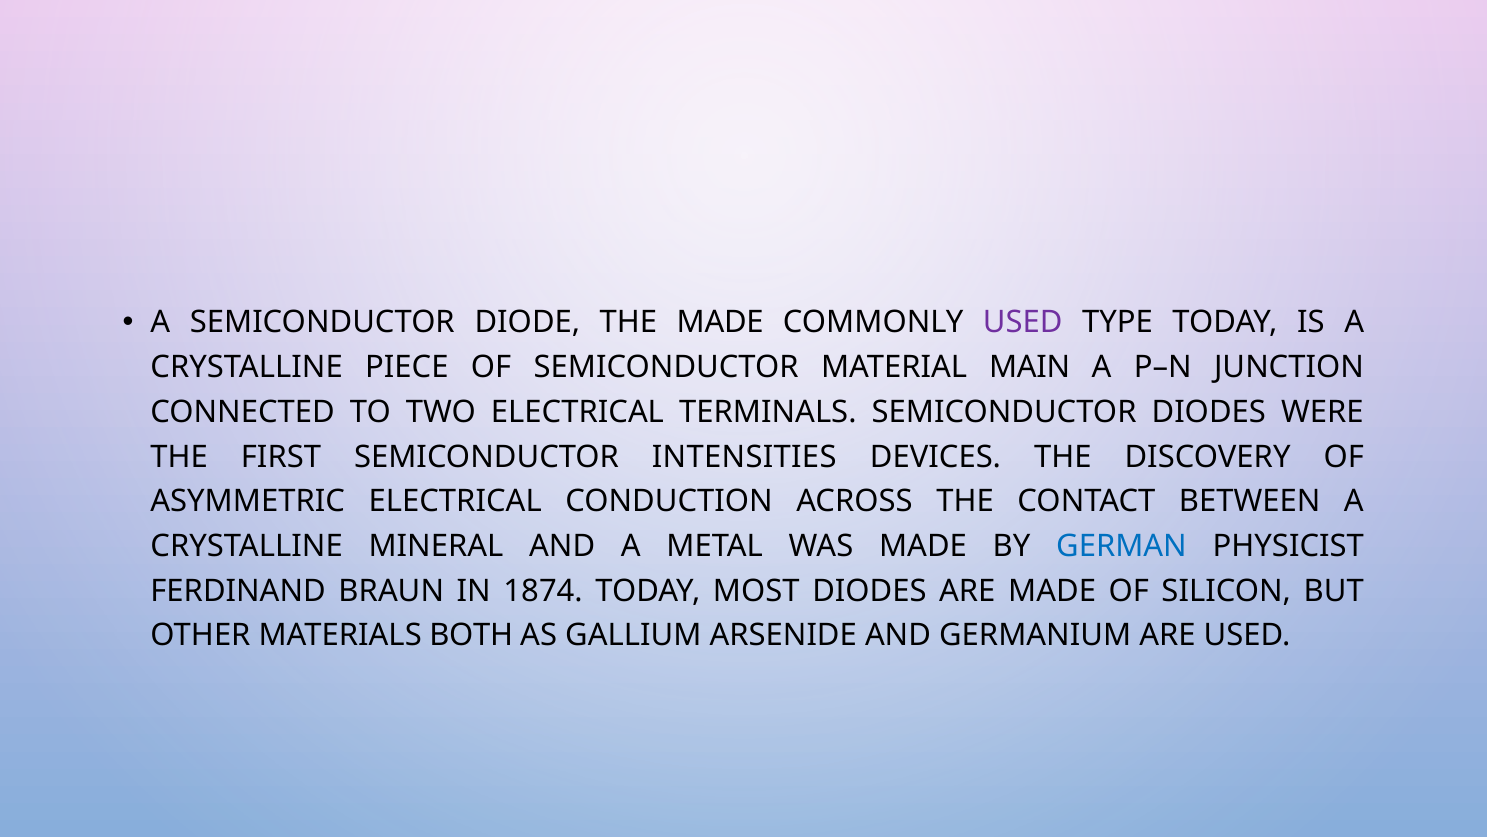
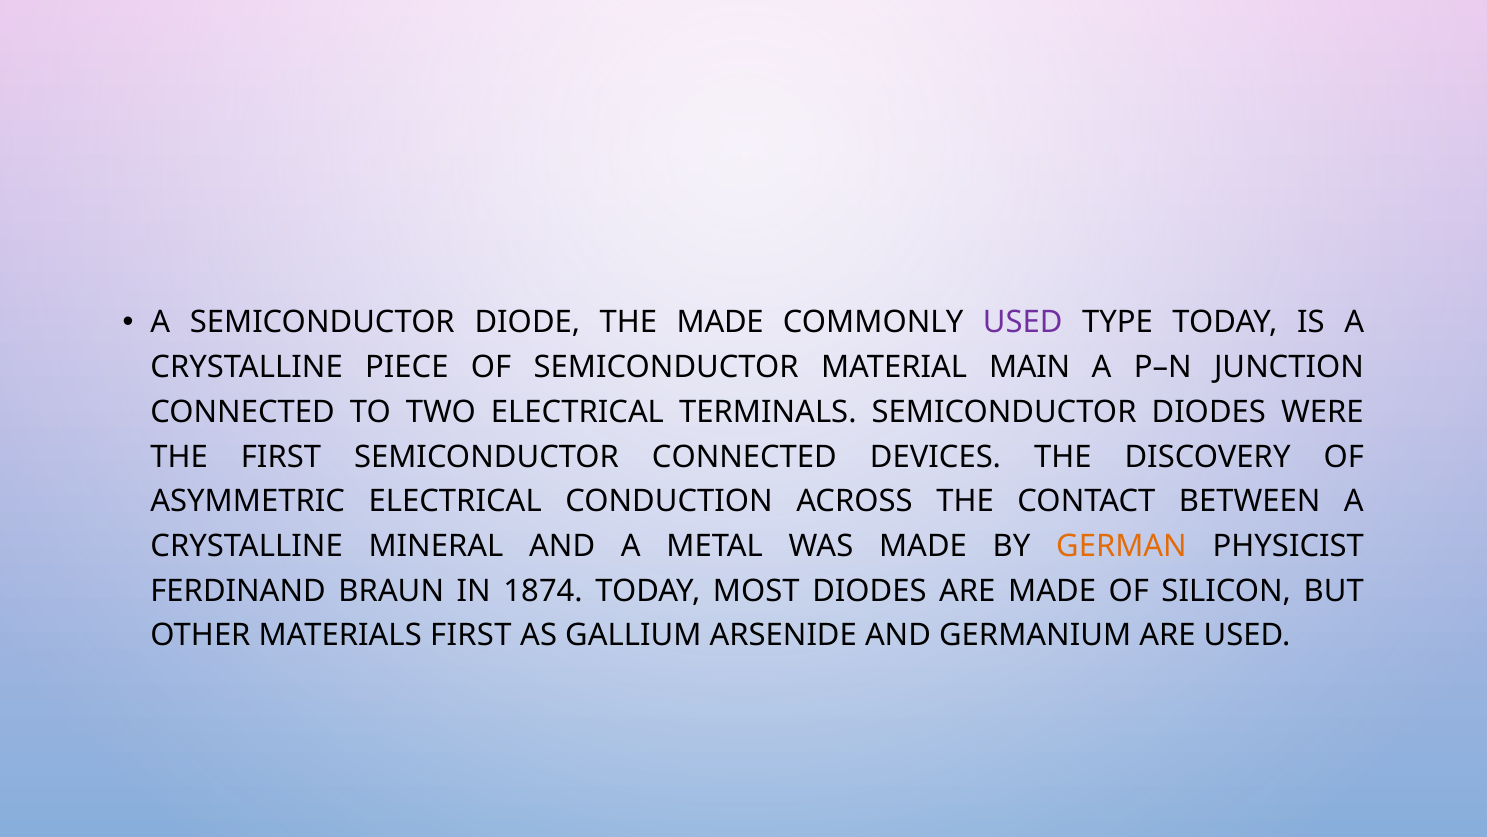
SEMICONDUCTOR INTENSITIES: INTENSITIES -> CONNECTED (744, 456)
GERMAN colour: blue -> orange (1121, 546)
MATERIALS BOTH: BOTH -> FIRST (471, 635)
